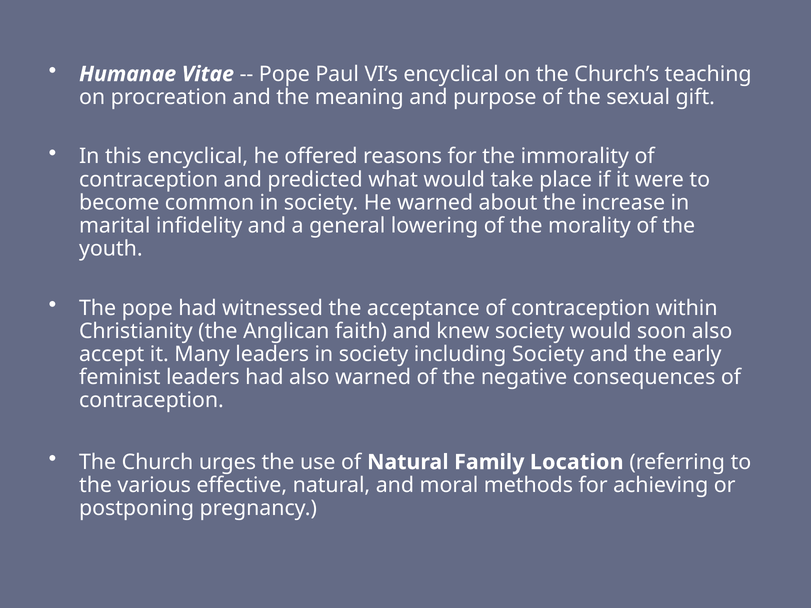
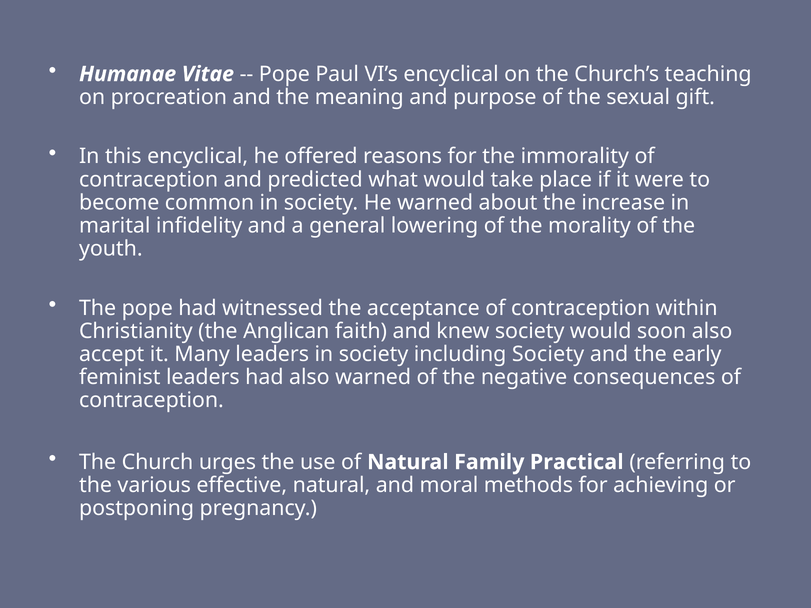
Location: Location -> Practical (577, 462)
